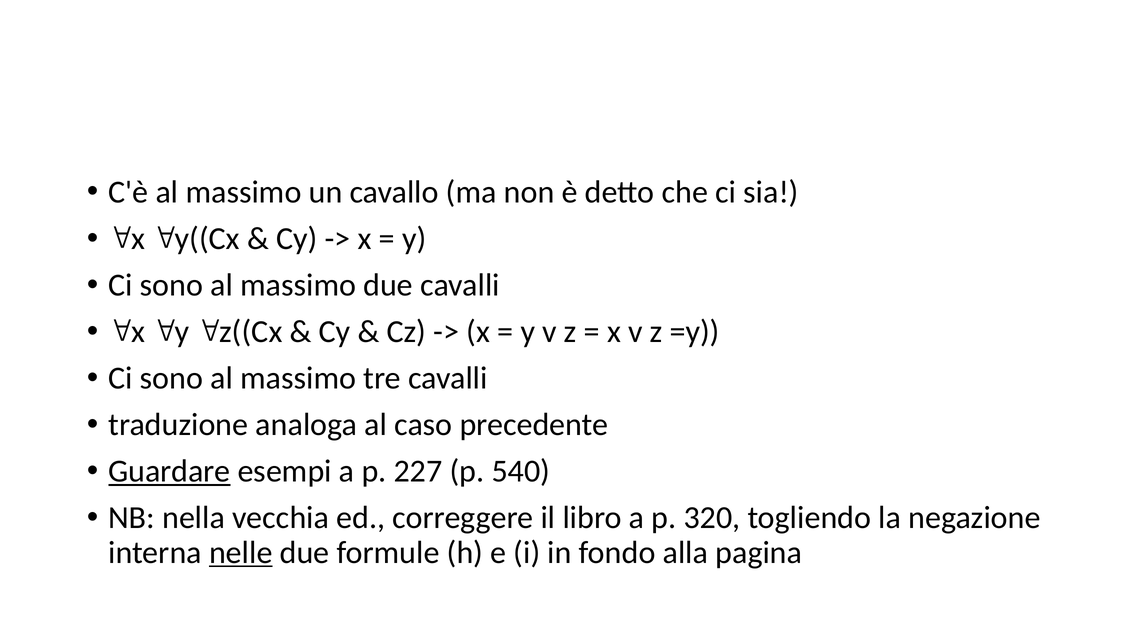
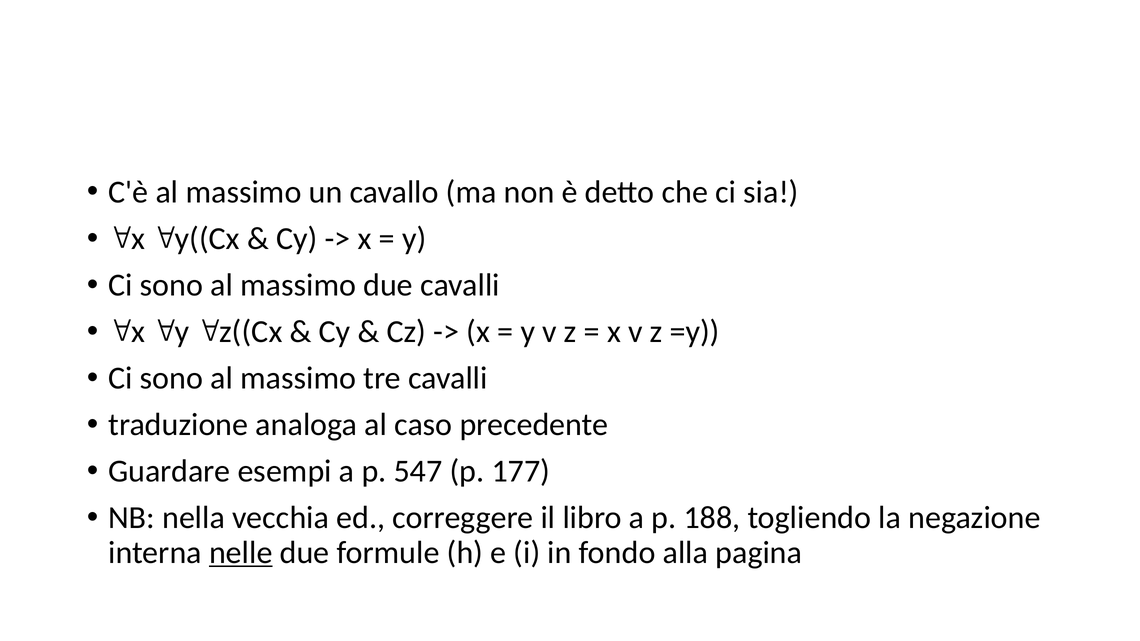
Guardare underline: present -> none (169, 471)
227: 227 -> 547 (418, 471)
540: 540 -> 177 (521, 471)
320: 320 -> 188 (712, 518)
